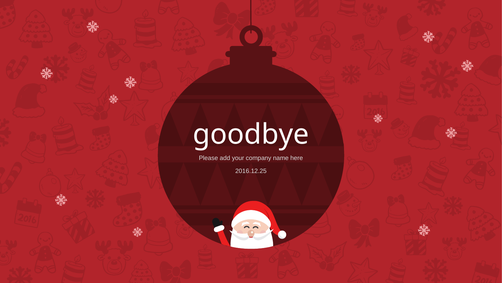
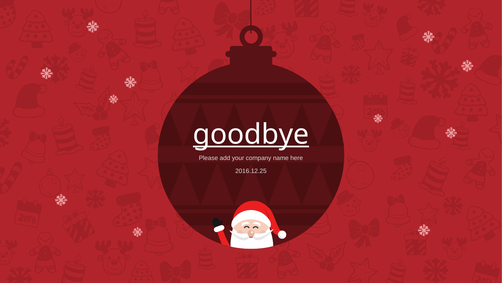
goodbye underline: none -> present (251, 134)
